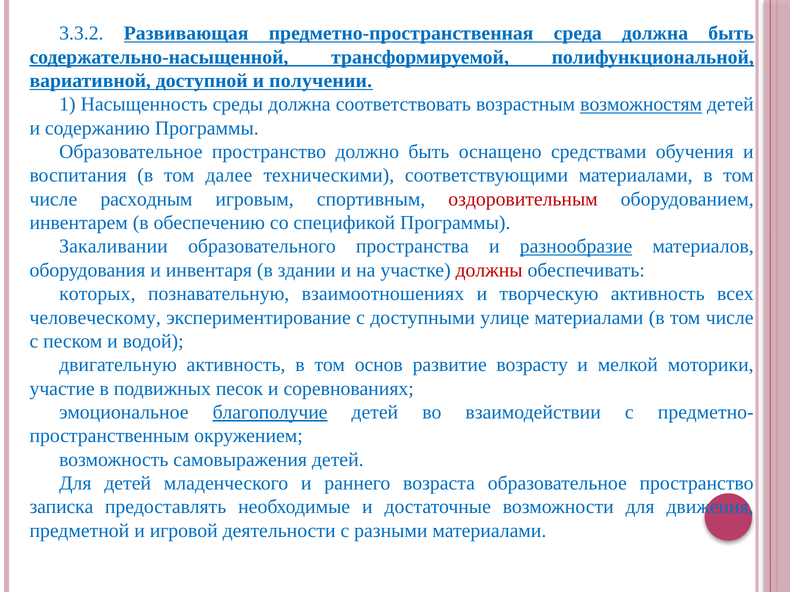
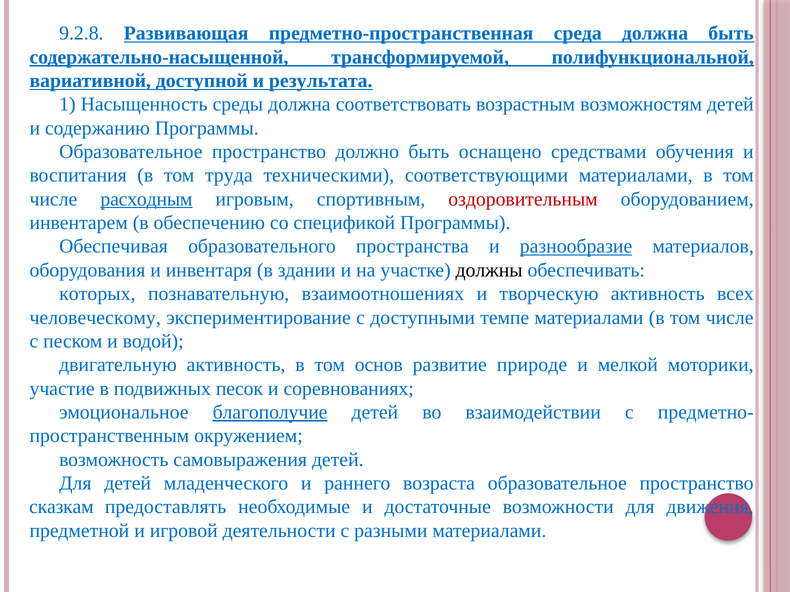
3.3.2: 3.3.2 -> 9.2.8 (81, 33)
получении: получении -> результата (321, 81)
возможностям underline: present -> none (641, 104)
далее: далее -> труда (229, 176)
расходным underline: none -> present (146, 199)
Закаливании: Закаливании -> Обеспечивая (114, 247)
должны colour: red -> black (489, 270)
улице: улице -> темпе (505, 318)
возрасту: возрасту -> природе (532, 365)
записка: записка -> сказкам (61, 507)
